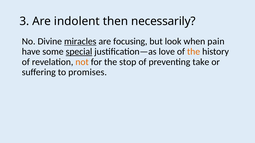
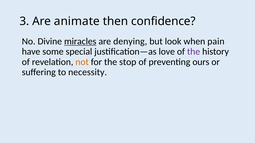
indolent: indolent -> animate (77, 21)
necessarily: necessarily -> confidence (163, 21)
focusing: focusing -> denying (130, 41)
special underline: present -> none (79, 52)
the colour: orange -> purple (194, 52)
take: take -> ours (201, 62)
promises: promises -> necessity (88, 72)
